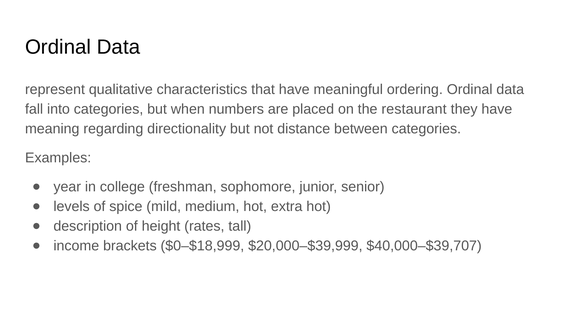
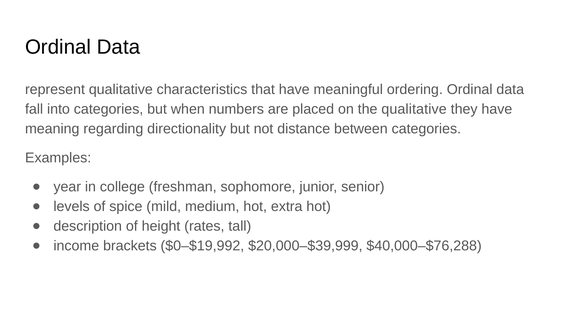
the restaurant: restaurant -> qualitative (414, 109)
$0–$18,999: $0–$18,999 -> $0–$19,992 (202, 245)
$40,000–$39,707: $40,000–$39,707 -> $40,000–$76,288 (424, 245)
